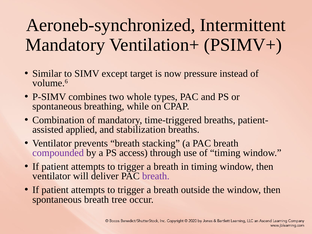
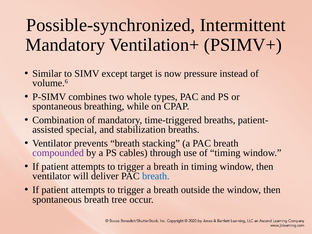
Aeroneb-synchronized: Aeroneb-synchronized -> Possible-synchronized (111, 25)
applied: applied -> special (81, 130)
access: access -> cables (133, 153)
breath colour: purple -> blue (156, 176)
